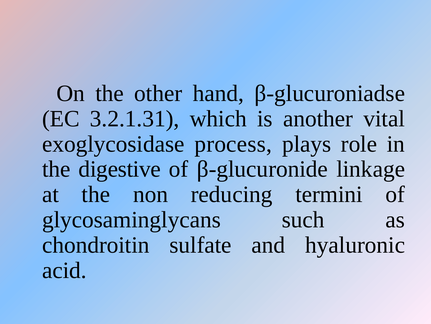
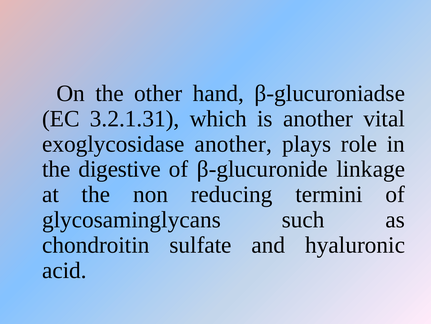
exoglycosidase process: process -> another (233, 144)
